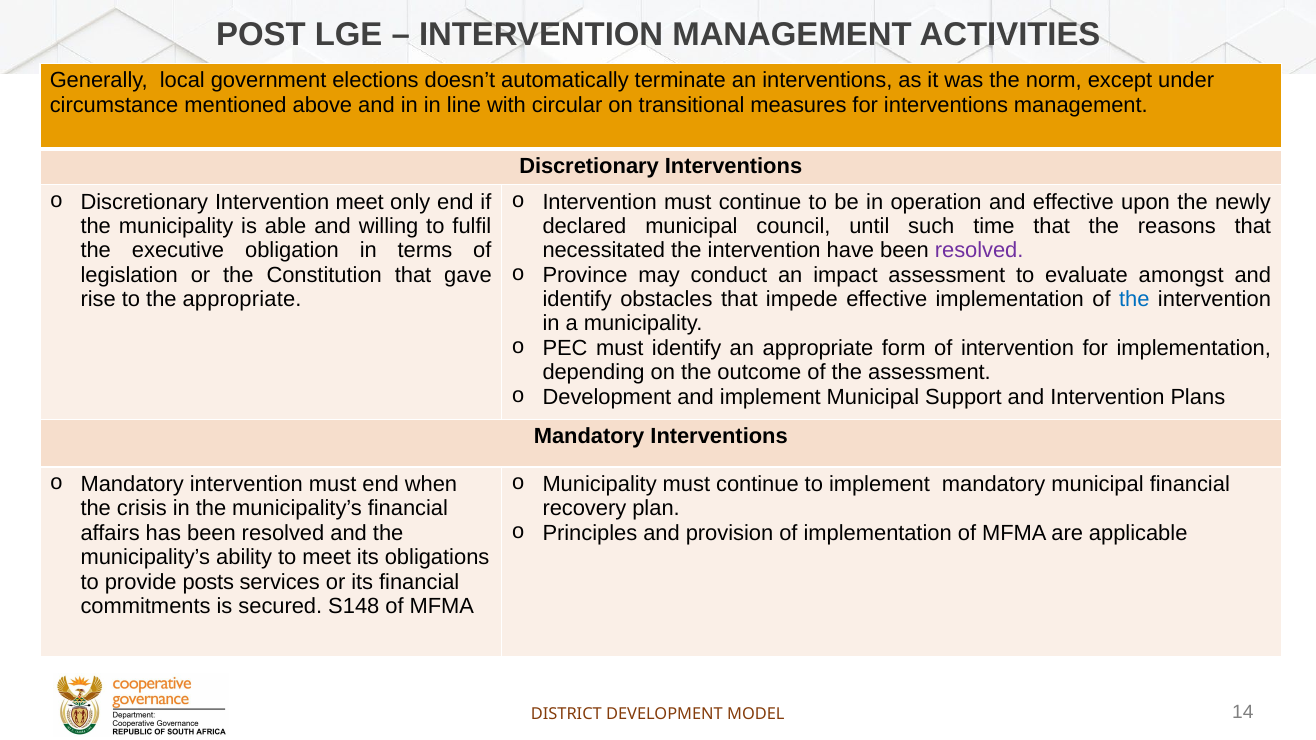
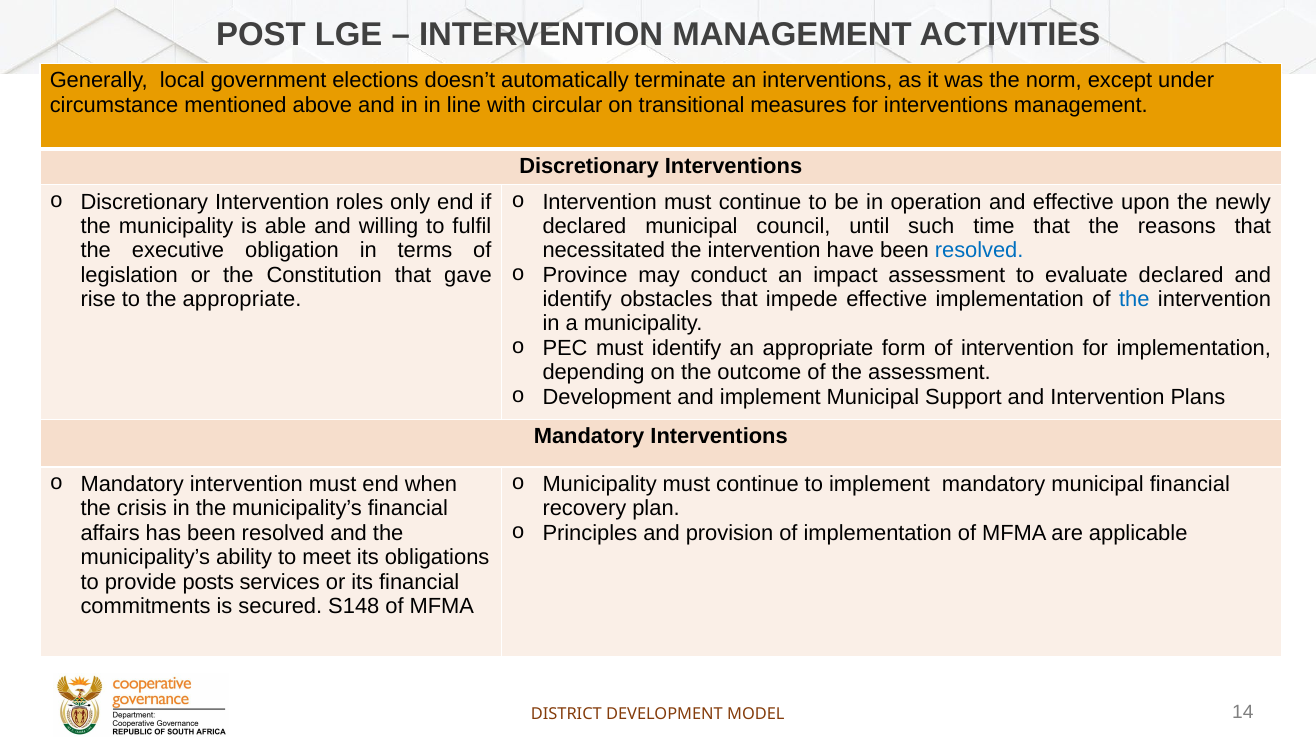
Intervention meet: meet -> roles (360, 202)
resolved colour: purple -> blue (979, 251)
evaluate amongst: amongst -> declared (1181, 275)
